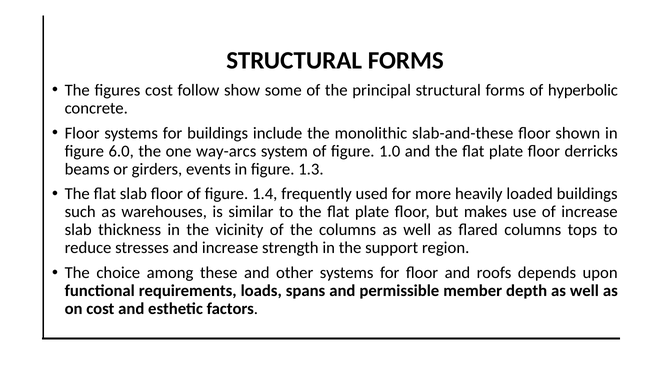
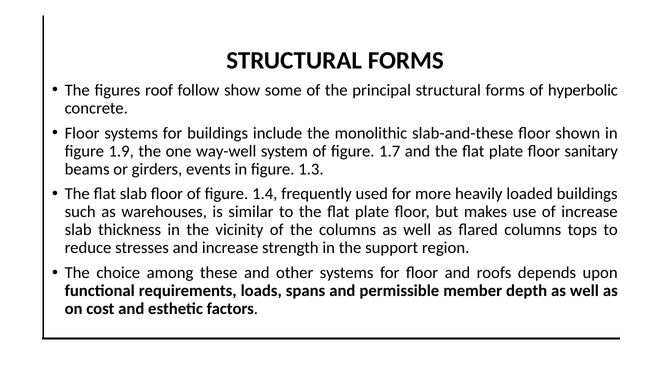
figures cost: cost -> roof (159, 90)
6.0: 6.0 -> 1.9 (121, 151)
way-arcs: way-arcs -> way-well (226, 151)
1.0: 1.0 -> 1.7 (390, 151)
derricks: derricks -> sanitary (591, 151)
